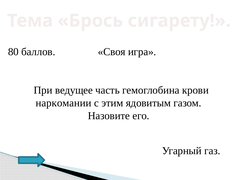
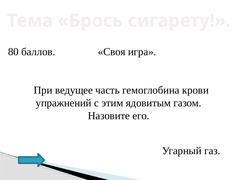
наркомании: наркомании -> упражнений (64, 103)
